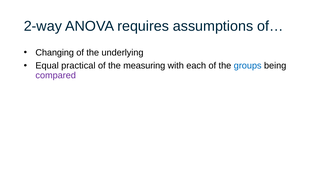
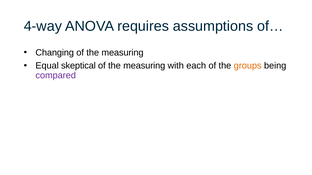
2-way: 2-way -> 4-way (43, 26)
underlying: underlying -> measuring (123, 53)
practical: practical -> skeptical (78, 66)
groups colour: blue -> orange (248, 66)
